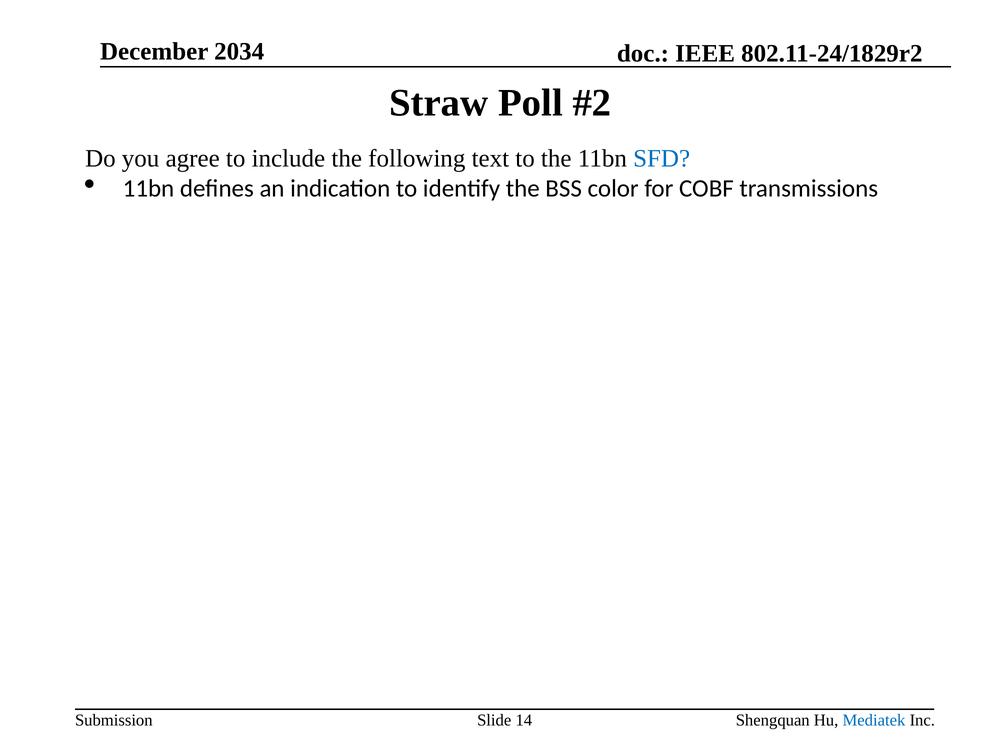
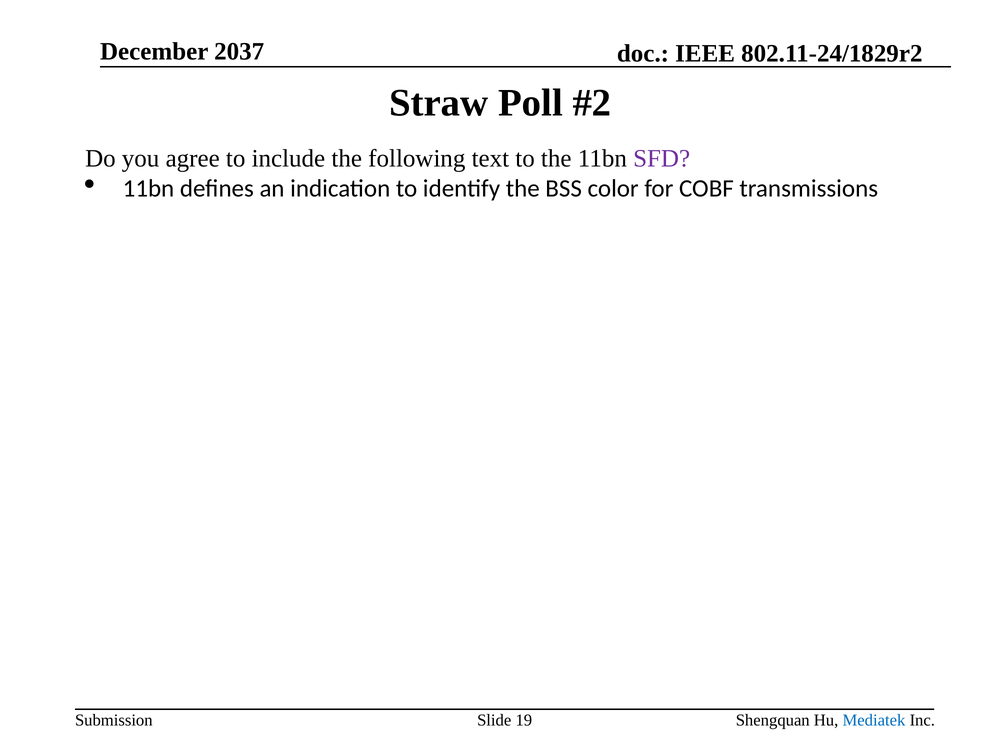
2034: 2034 -> 2037 (239, 51)
SFD colour: blue -> purple (662, 158)
14: 14 -> 19 (524, 720)
